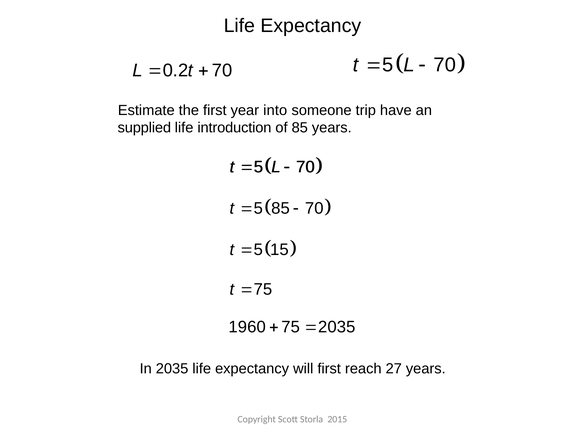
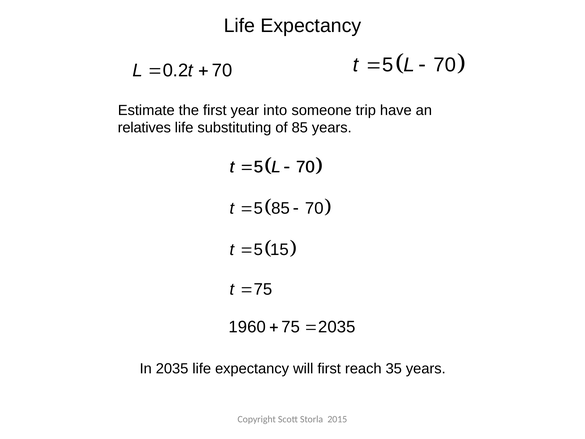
supplied: supplied -> relatives (144, 128)
introduction: introduction -> substituting (234, 128)
27: 27 -> 35 (394, 369)
